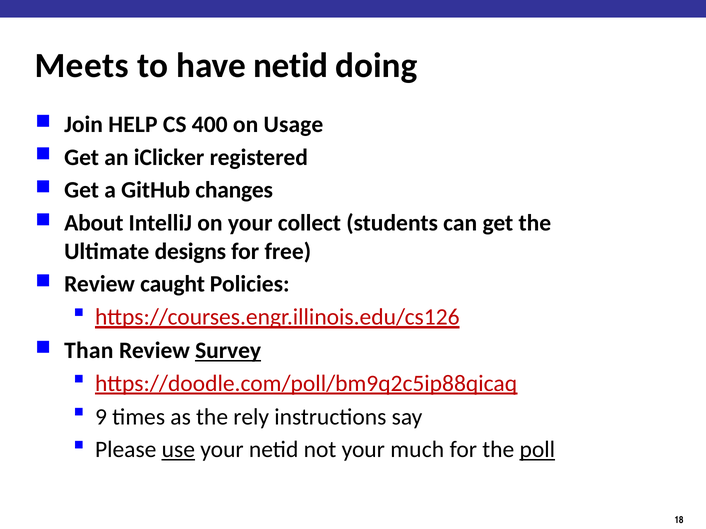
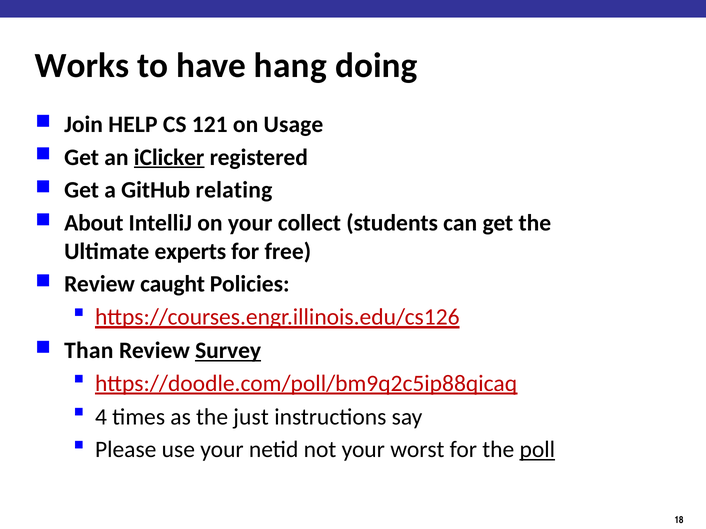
Meets: Meets -> Works (82, 66)
have netid: netid -> hang (290, 66)
400: 400 -> 121 (210, 124)
iClicker underline: none -> present (169, 157)
changes: changes -> relating (234, 190)
designs: designs -> experts (190, 252)
9: 9 -> 4 (101, 417)
rely: rely -> just (251, 417)
use underline: present -> none (178, 450)
much: much -> worst (417, 450)
